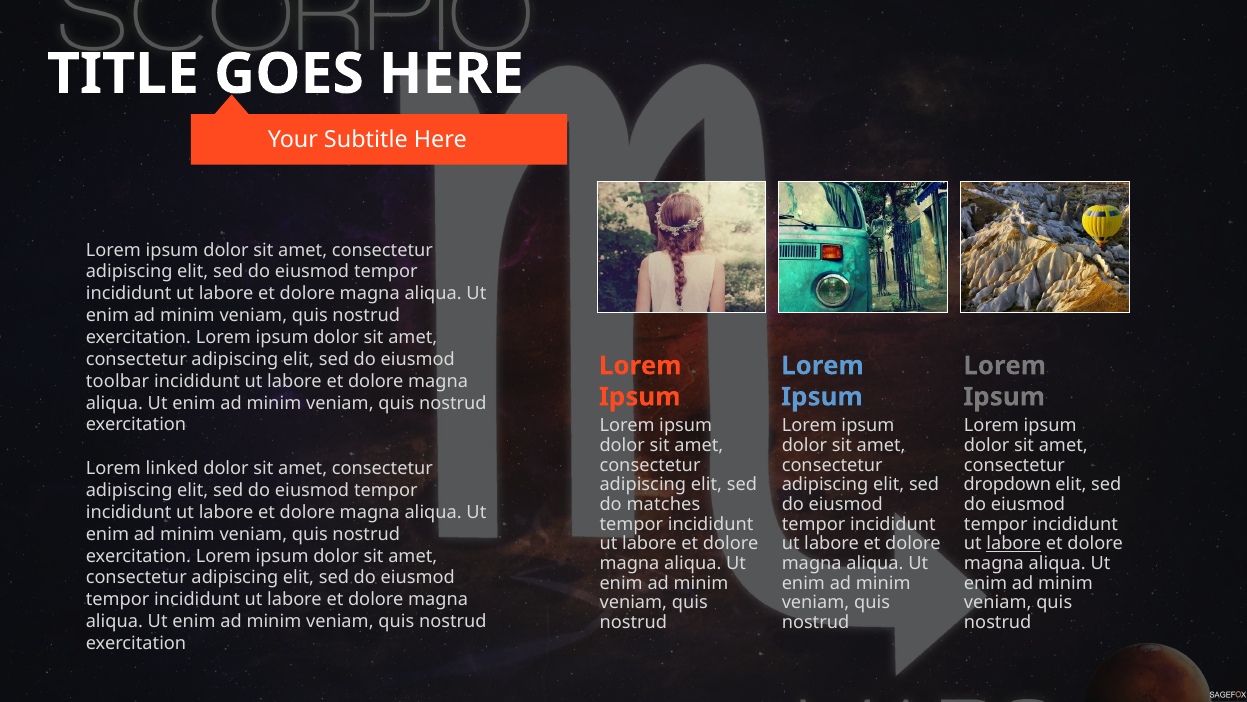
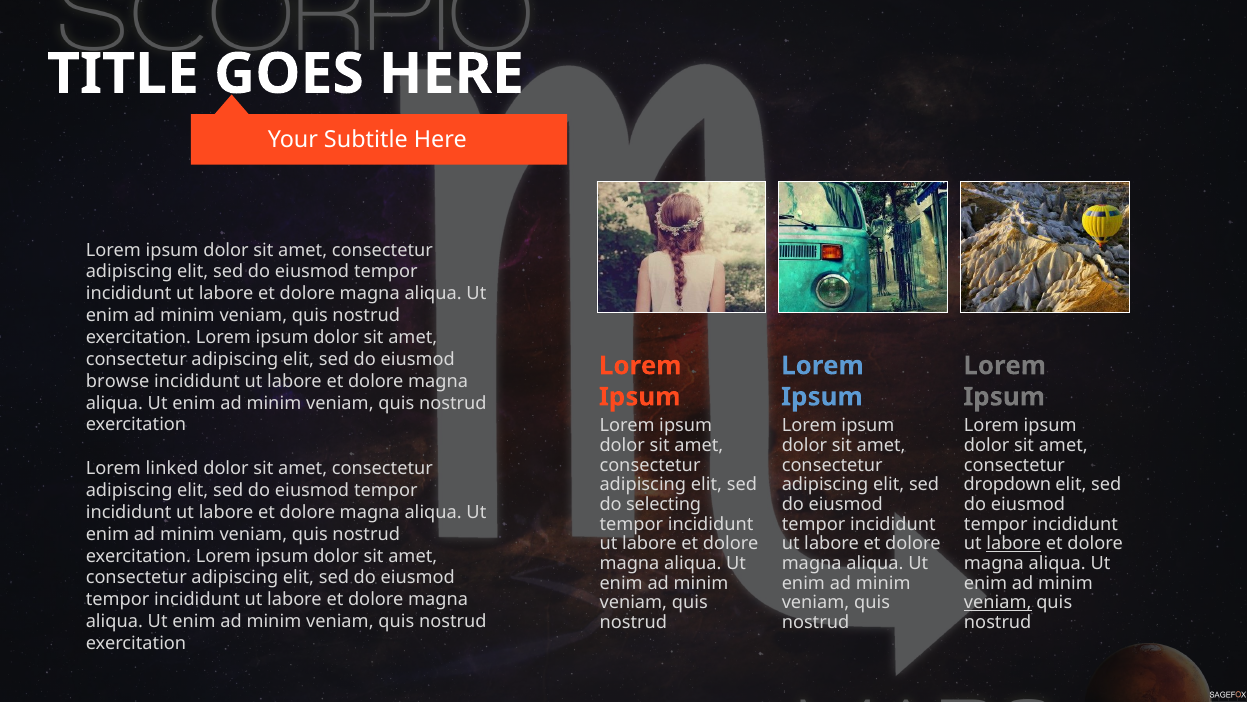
toolbar: toolbar -> browse (118, 381)
matches: matches -> selecting (664, 504)
veniam underline: none -> present (998, 602)
